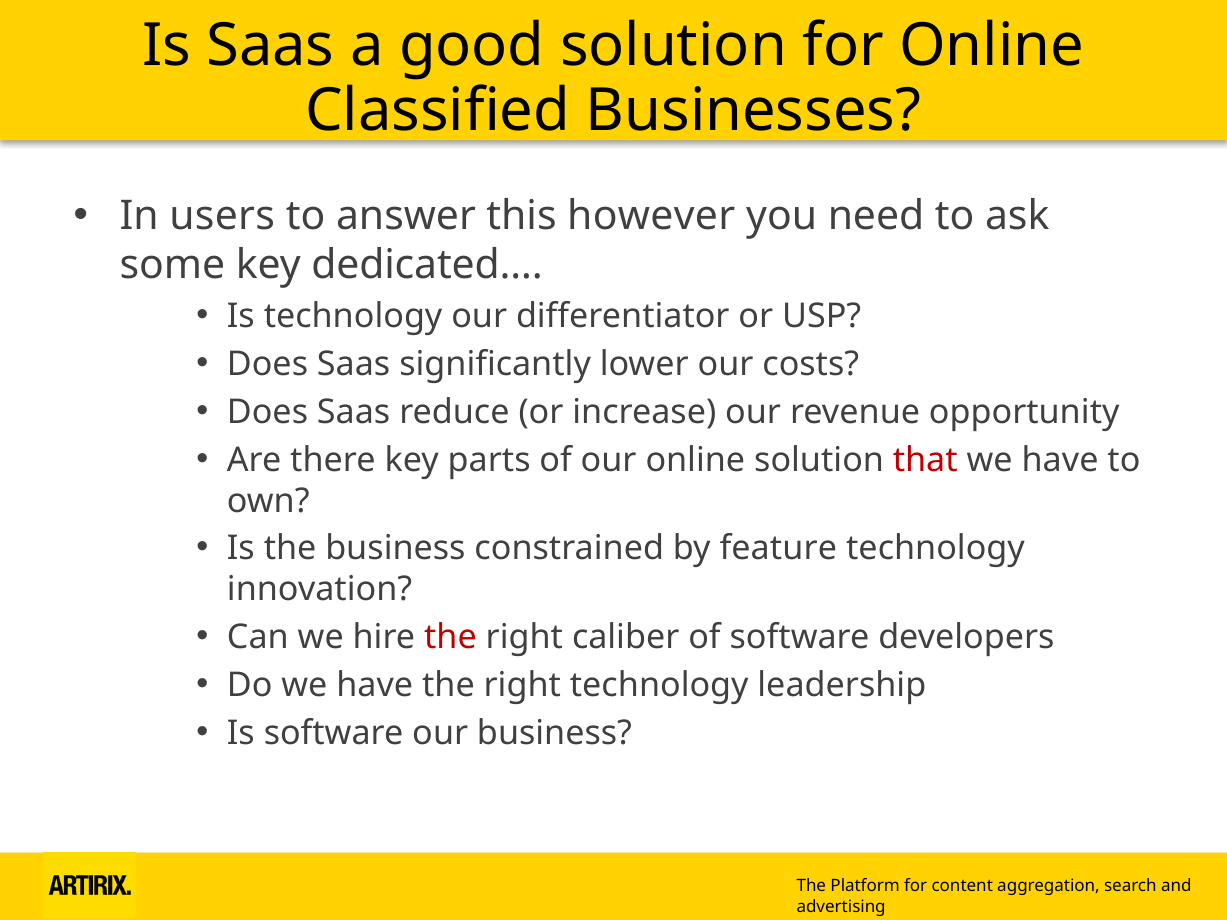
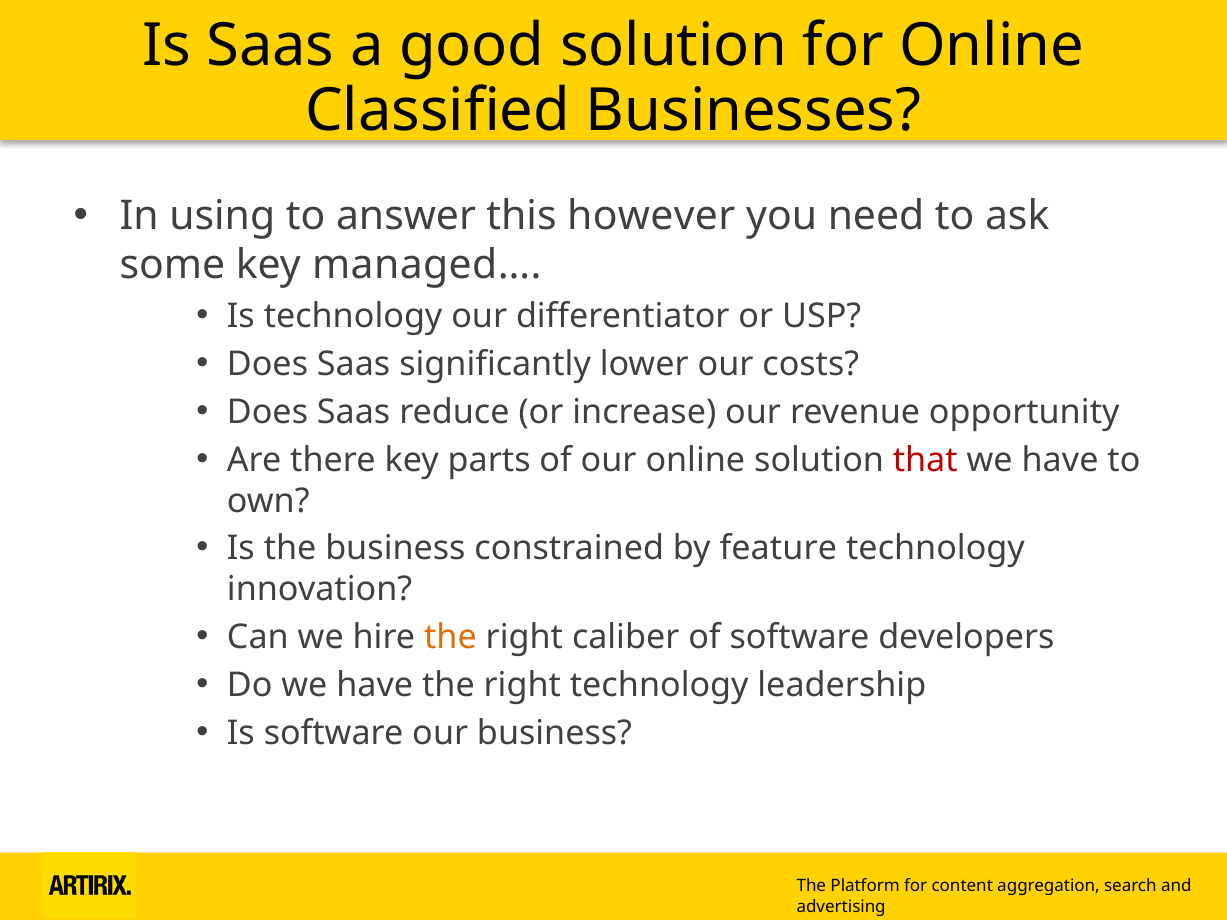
users: users -> using (222, 216)
dedicated…: dedicated… -> managed… (427, 265)
the colour: red -> orange (450, 638)
